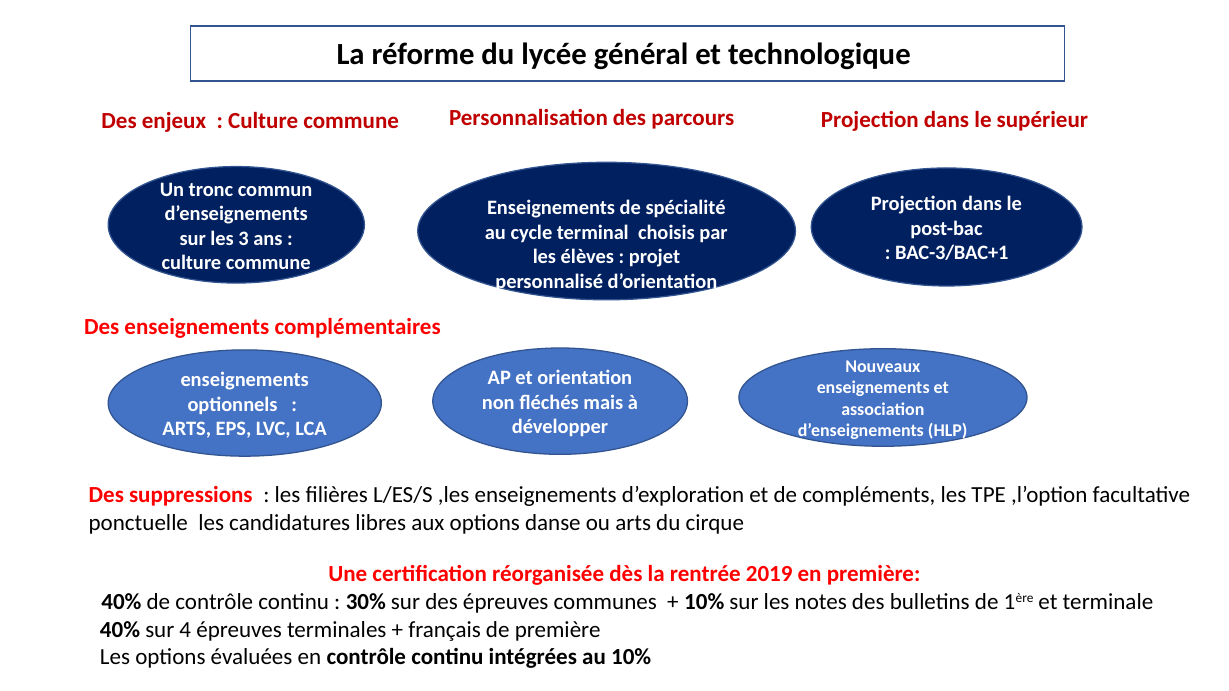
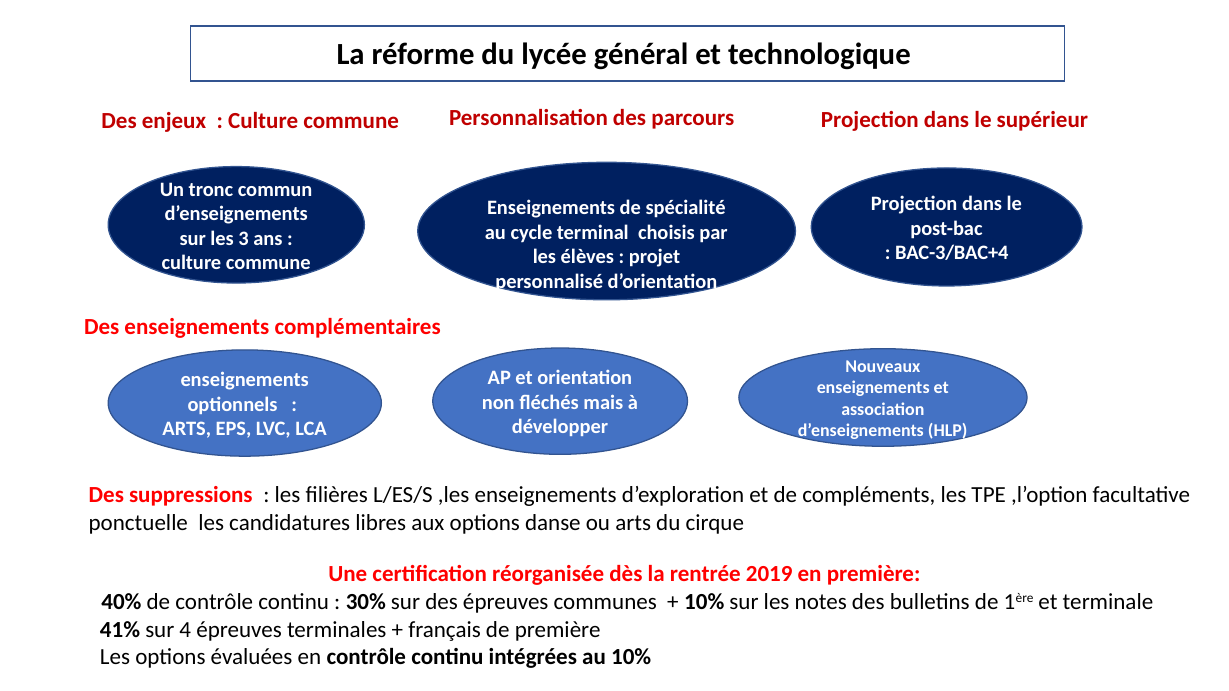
BAC-3/BAC+1: BAC-3/BAC+1 -> BAC-3/BAC+4 (952, 253)
40%: 40% -> 41% (120, 630)
